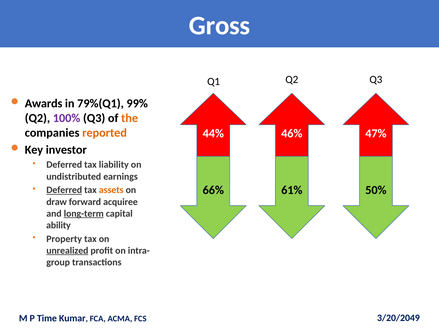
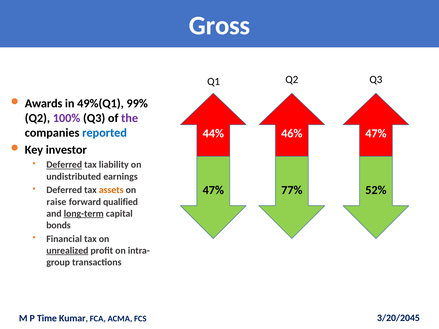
79%(Q1: 79%(Q1 -> 49%(Q1 (101, 104)
the colour: orange -> purple (130, 118)
reported colour: orange -> blue (105, 133)
Deferred underline: none -> present (64, 165)
66%: 66% -> 47% (213, 190)
61%: 61% -> 77% (292, 190)
50%: 50% -> 52% (376, 190)
Deferred underline: present -> none (64, 190)
draw: draw -> raise (56, 202)
acquiree: acquiree -> qualified (121, 202)
ability: ability -> bonds (58, 225)
Property: Property -> Financial (64, 239)
3/20/2049: 3/20/2049 -> 3/20/2045 (398, 318)
